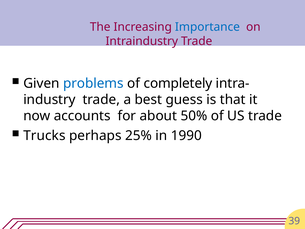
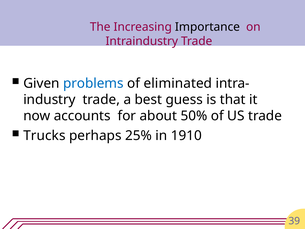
Importance colour: blue -> black (207, 27)
completely: completely -> eliminated (178, 83)
1990: 1990 -> 1910 (186, 136)
